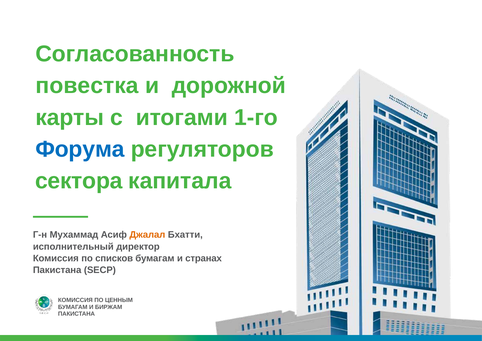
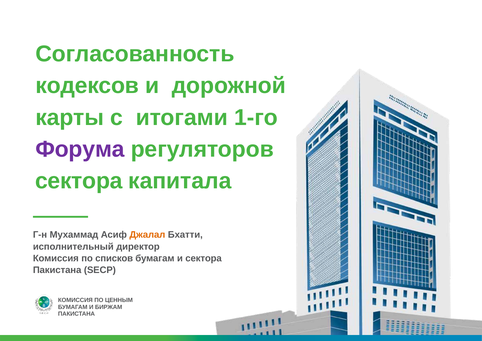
повестка: повестка -> кодексов (87, 86)
Форума colour: blue -> purple (80, 149)
и странах: странах -> сектора (204, 258)
